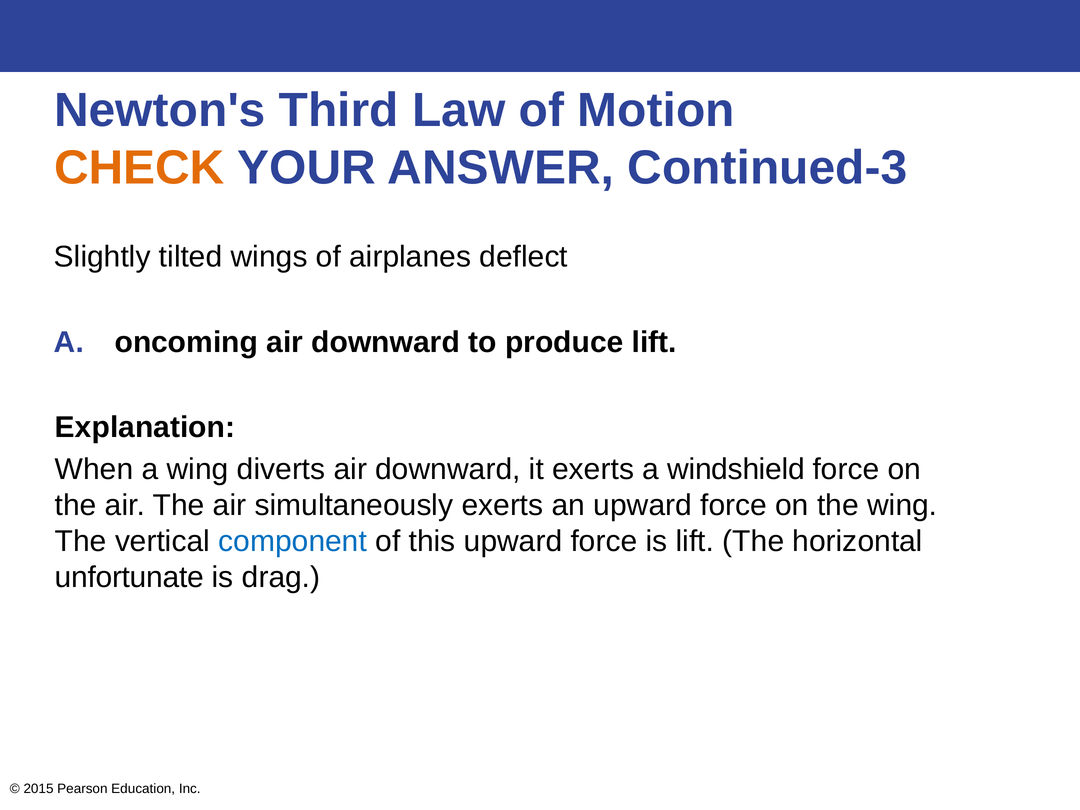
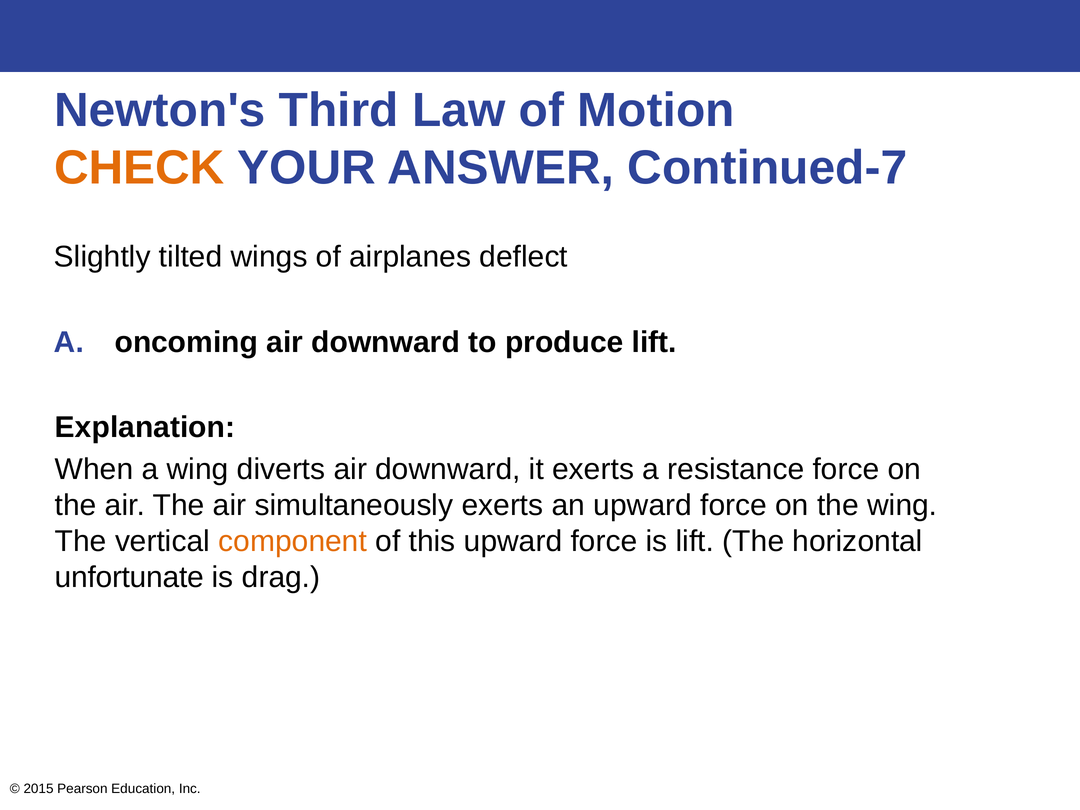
Continued-3: Continued-3 -> Continued-7 (767, 168)
windshield: windshield -> resistance (736, 469)
component colour: blue -> orange (293, 541)
